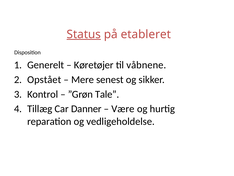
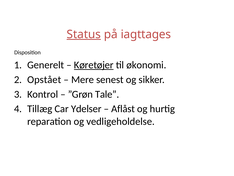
etableret: etableret -> iagttages (146, 34)
Køretøjer underline: none -> present (94, 65)
våbnene: våbnene -> økonomi (146, 65)
Danner: Danner -> Ydelser (86, 109)
Være: Være -> Aflåst (123, 109)
